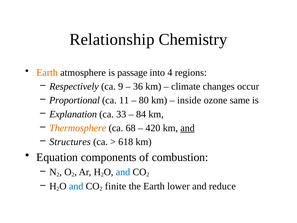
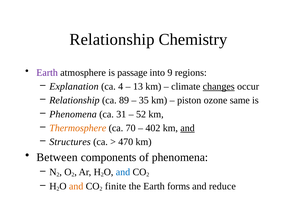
Earth colour: orange -> purple (47, 72)
4: 4 -> 9 (170, 72)
Respectively: Respectively -> Explanation (74, 86)
9: 9 -> 4 (121, 86)
36: 36 -> 13 (138, 86)
changes underline: none -> present (219, 86)
Proportional: Proportional -> Relationship (74, 100)
11: 11 -> 89 (124, 100)
80: 80 -> 35 (144, 100)
inside: inside -> piston (189, 100)
Explanation: Explanation -> Phenomena (73, 114)
33: 33 -> 31 (121, 114)
84: 84 -> 52 (141, 114)
68: 68 -> 70 (131, 128)
420: 420 -> 402 (153, 128)
618: 618 -> 470 (126, 142)
Equation: Equation -> Between (57, 157)
of combustion: combustion -> phenomena (180, 157)
and colour: blue -> orange (76, 186)
lower: lower -> forms (179, 186)
